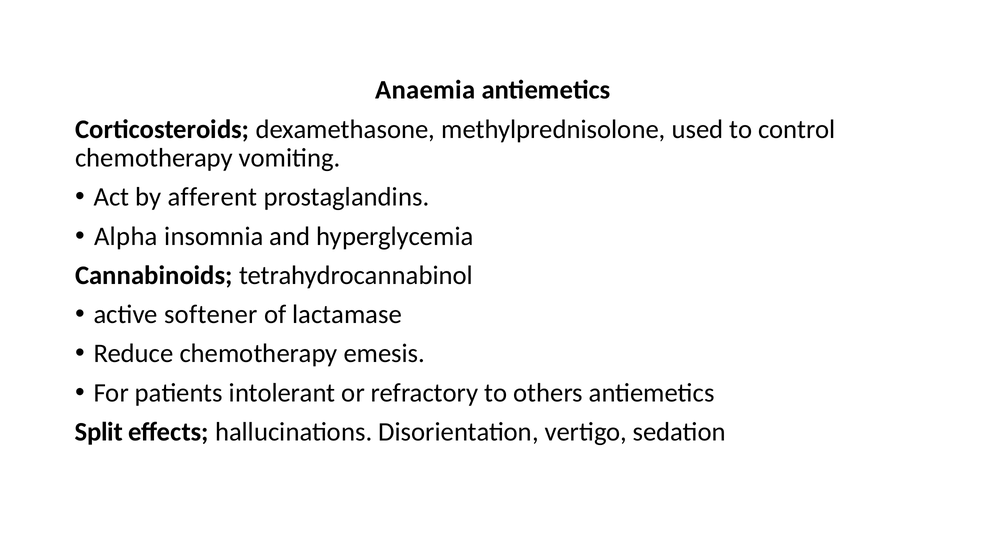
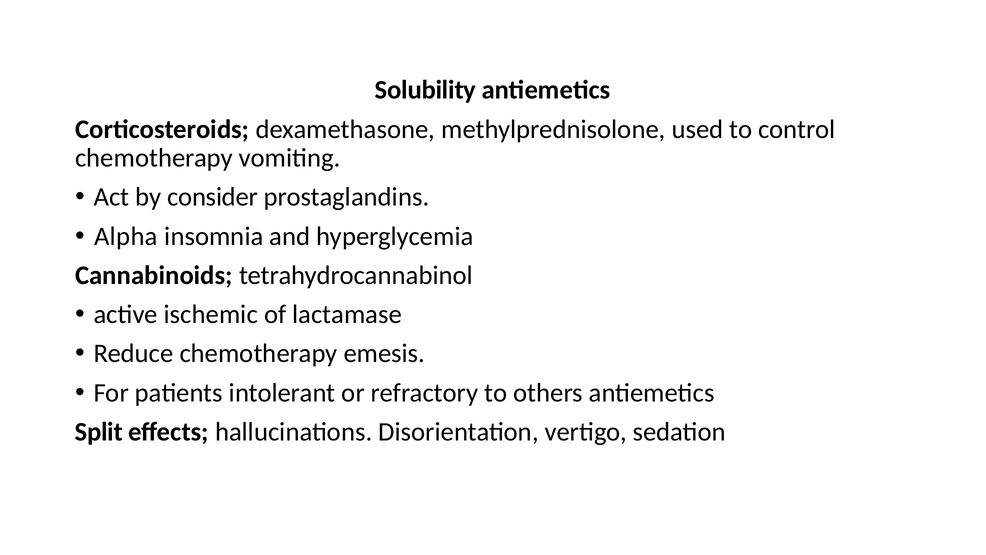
Anaemia: Anaemia -> Solubility (426, 90)
afferent: afferent -> consider (213, 197)
softener: softener -> ischemic (211, 314)
